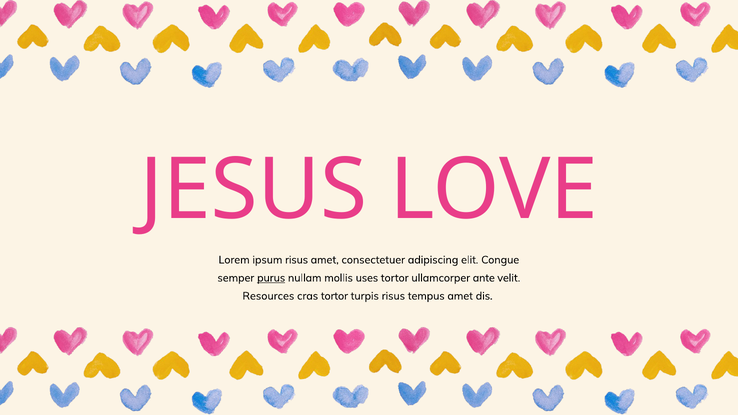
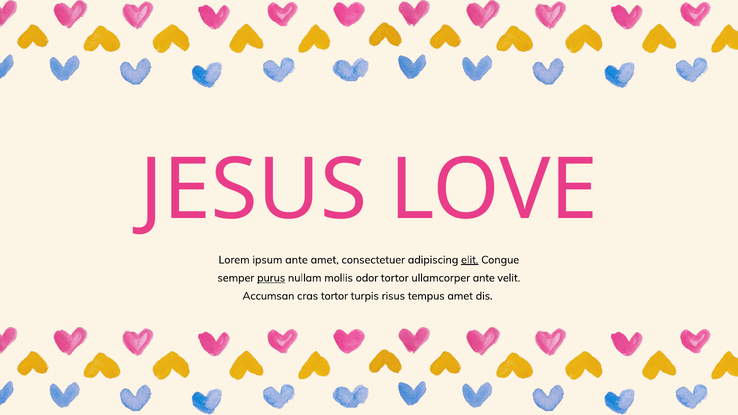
ipsum risus: risus -> ante (296, 260)
elit underline: none -> present (470, 260)
uses: uses -> odor (367, 278)
Resources: Resources -> Accumsan (268, 296)
